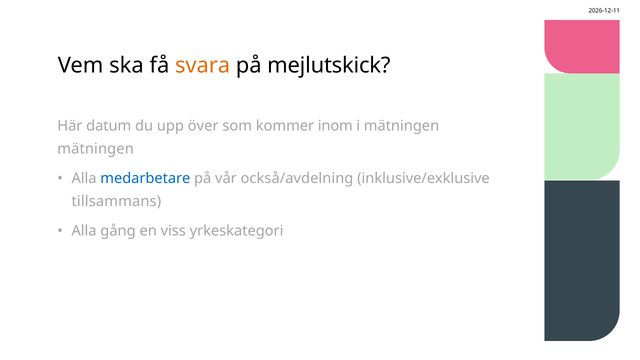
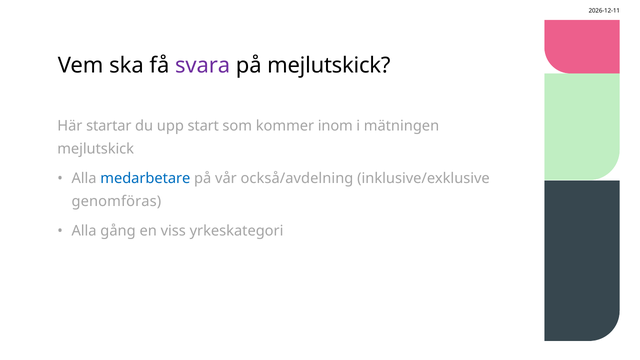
svara colour: orange -> purple (203, 66)
datum: datum -> startar (109, 126)
över: över -> start (203, 126)
mätningen: mätningen -> mejlutskick (96, 149)
tillsammans: tillsammans -> genomföras (116, 201)
